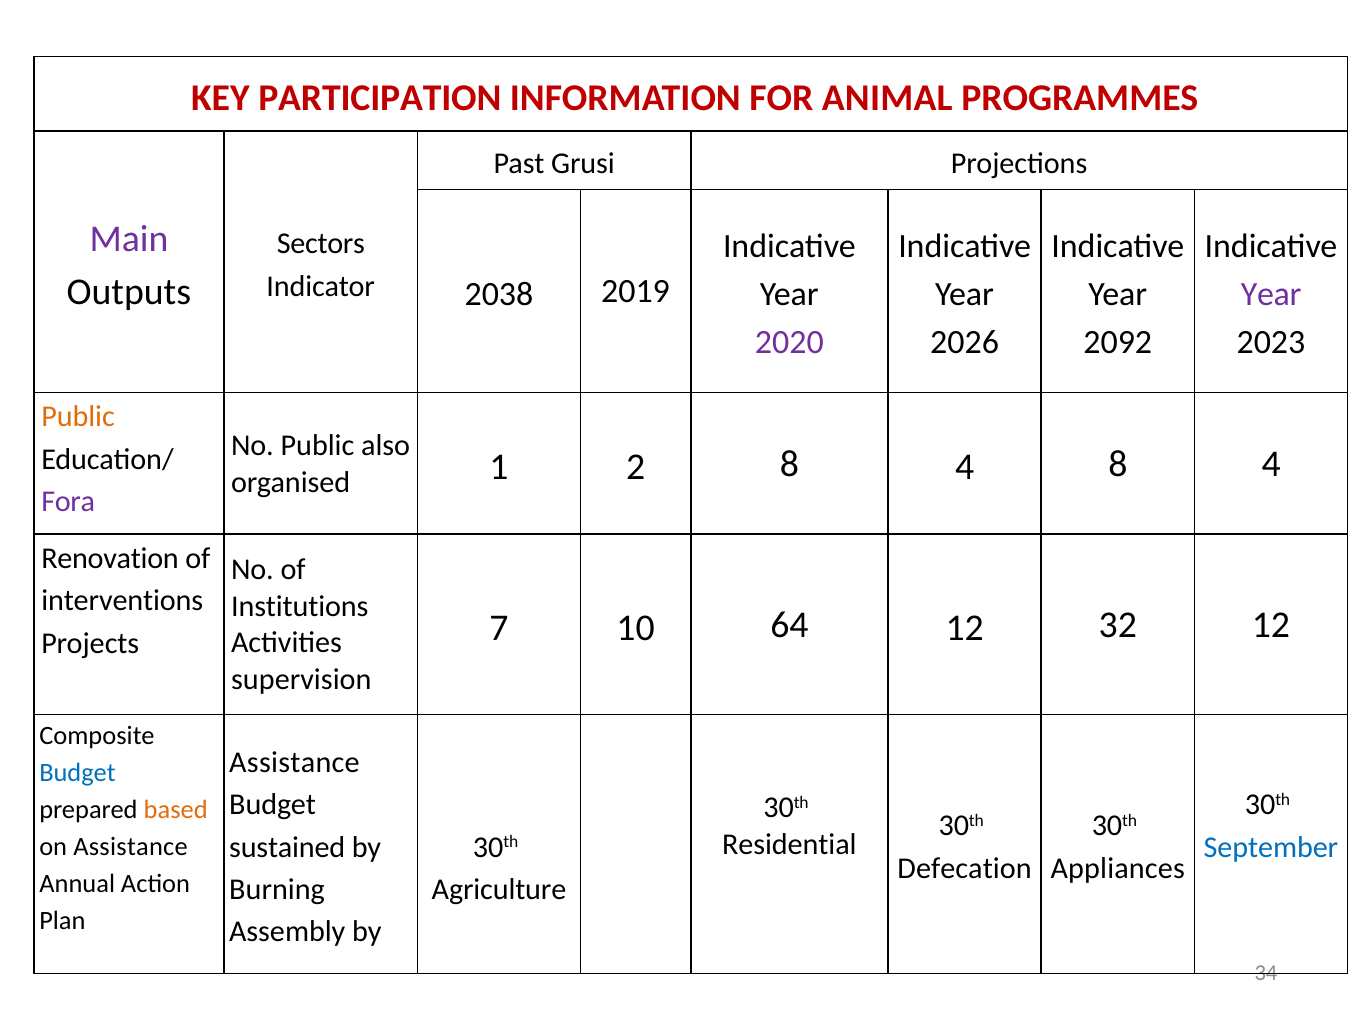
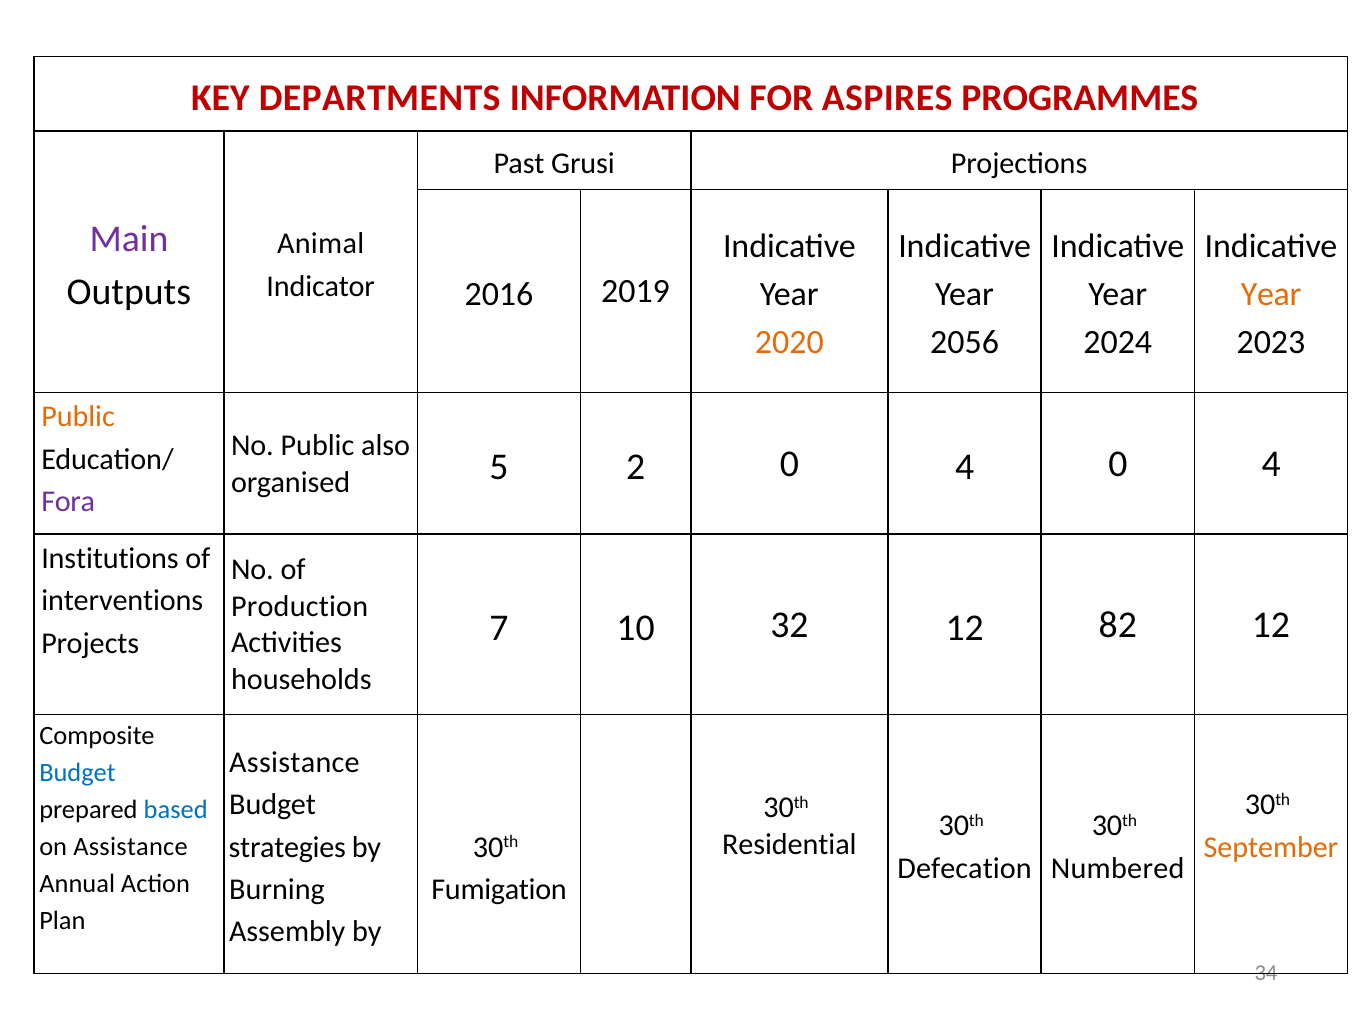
PARTICIPATION: PARTICIPATION -> DEPARTMENTS (380, 98)
ANIMAL: ANIMAL -> ASPIRES (887, 98)
Sectors: Sectors -> Animal (321, 244)
2038: 2038 -> 2016 (499, 295)
Year colour: purple -> orange (1271, 295)
2020 colour: purple -> orange (789, 342)
2026: 2026 -> 2056 (965, 342)
2092: 2092 -> 2024 (1118, 342)
1: 1 -> 5 (499, 467)
2 8: 8 -> 0 (789, 464)
4 8: 8 -> 0 (1118, 464)
Renovation: Renovation -> Institutions (110, 559)
Institutions: Institutions -> Production (300, 606)
64: 64 -> 32 (789, 625)
32: 32 -> 82 (1118, 625)
supervision: supervision -> households (301, 680)
based colour: orange -> blue (176, 810)
sustained: sustained -> strategies (287, 847)
September colour: blue -> orange (1271, 847)
Appliances: Appliances -> Numbered (1118, 869)
Agriculture: Agriculture -> Fumigation (499, 890)
